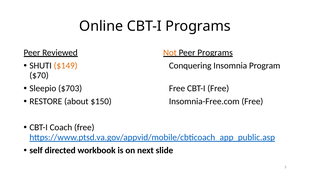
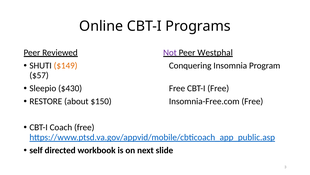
Not colour: orange -> purple (170, 52)
Peer Programs: Programs -> Westphal (215, 52)
$70: $70 -> $57 (39, 75)
$703: $703 -> $430 (70, 88)
